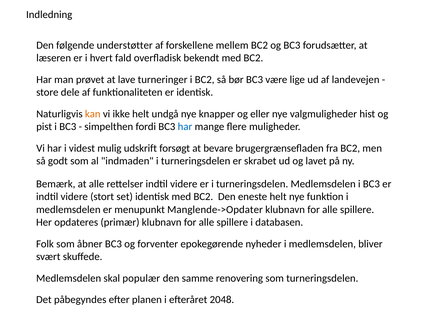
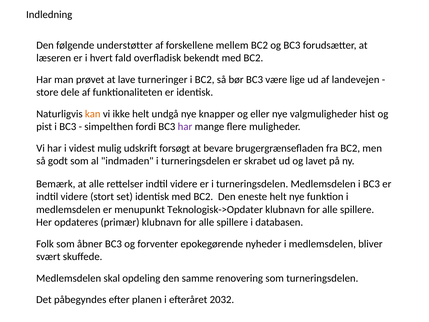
har colour: blue -> purple (185, 127)
Manglende->Opdater: Manglende->Opdater -> Teknologisk->Opdater (215, 209)
populær: populær -> opdeling (141, 278)
2048: 2048 -> 2032 (222, 299)
